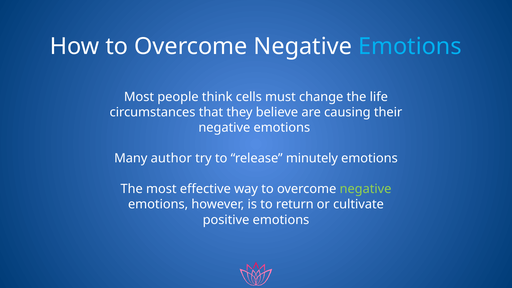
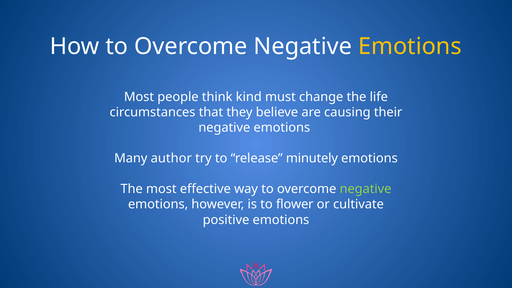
Emotions colour: light blue -> yellow (410, 46)
cells: cells -> kind (249, 97)
return: return -> flower (295, 204)
